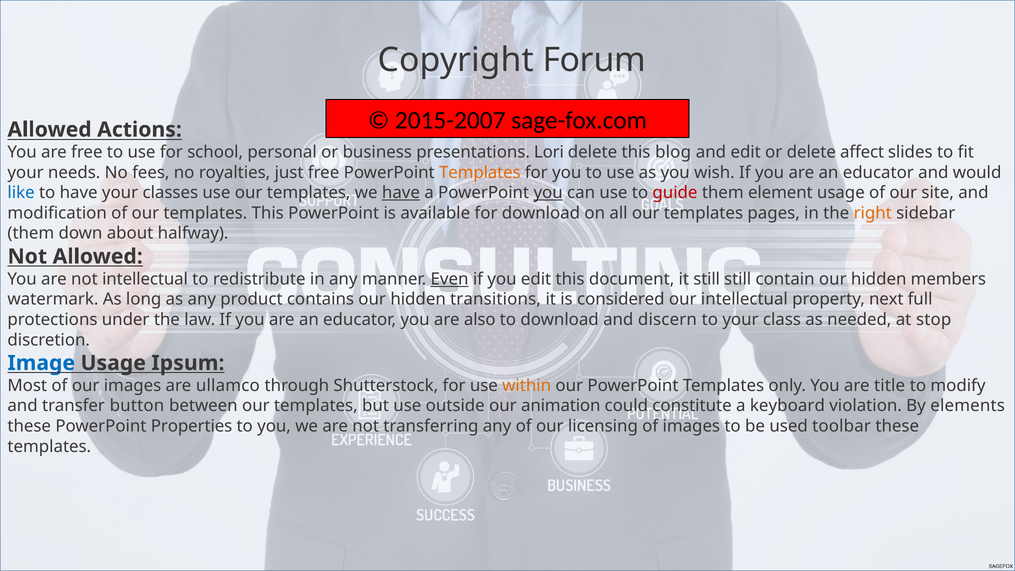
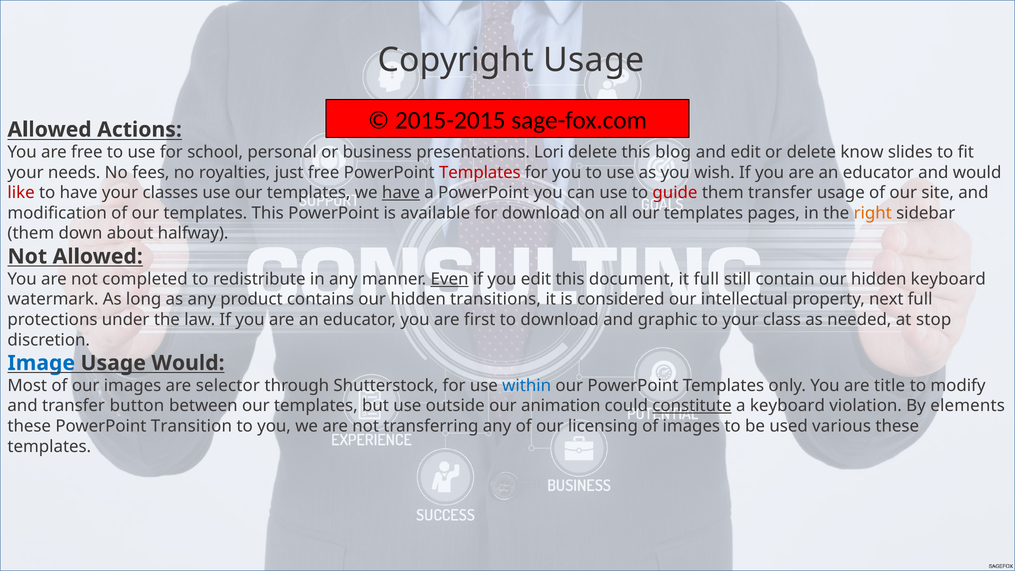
Copyright Forum: Forum -> Usage (594, 60)
2015-2007: 2015-2007 -> 2015-2015 (450, 120)
affect: affect -> know (862, 152)
Templates colour: orange -> red (480, 172)
like colour: blue -> red (21, 193)
you underline: present -> none (548, 193)
them element: element -> transfer (780, 193)
not intellectual: intellectual -> completed (145, 279)
it still: still -> full (706, 279)
hidden members: members -> keyboard (948, 279)
also: also -> first (480, 320)
discern: discern -> graphic (668, 320)
Usage Ipsum: Ipsum -> Would (188, 363)
ullamco: ullamco -> selector (228, 386)
within colour: orange -> blue (527, 386)
constitute underline: none -> present (692, 406)
Properties: Properties -> Transition (191, 426)
toolbar: toolbar -> various (842, 426)
